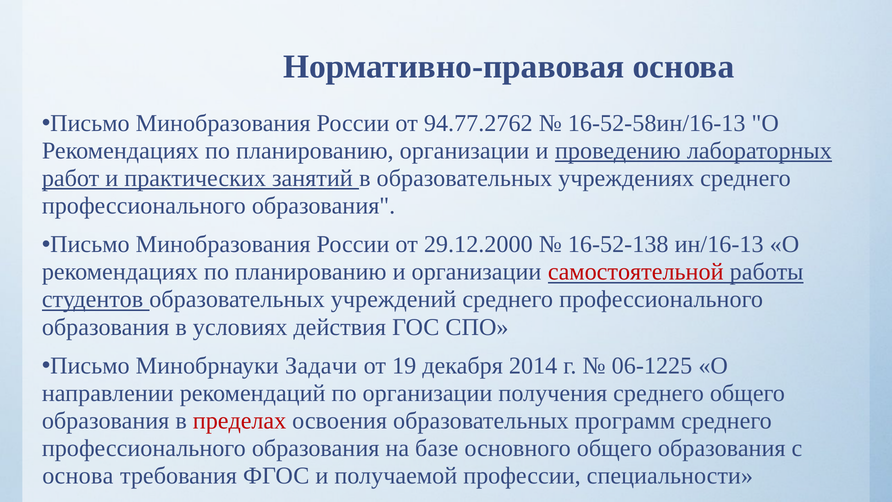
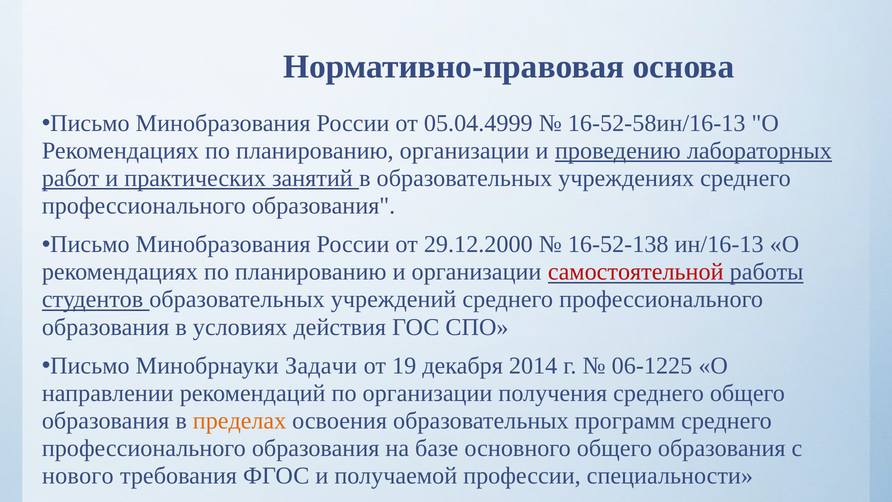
94.77.2762: 94.77.2762 -> 05.04.4999 (478, 123)
пределах colour: red -> orange (240, 421)
основа: основа -> нового (78, 476)
